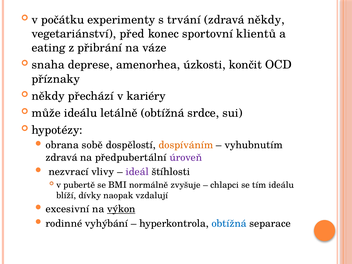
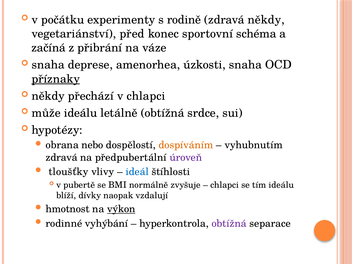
trvání: trvání -> rodině (184, 20)
klientů: klientů -> schéma (256, 34)
eating: eating -> začíná (49, 48)
úzkosti končit: končit -> snaha (245, 65)
příznaky underline: none -> present (56, 79)
v kariéry: kariéry -> chlapci (146, 96)
sobě: sobě -> nebo (92, 145)
nezvrací: nezvrací -> tloušťky (69, 172)
ideál colour: purple -> blue (137, 172)
excesivní: excesivní -> hmotnost (68, 209)
obtížná colour: blue -> purple (229, 223)
